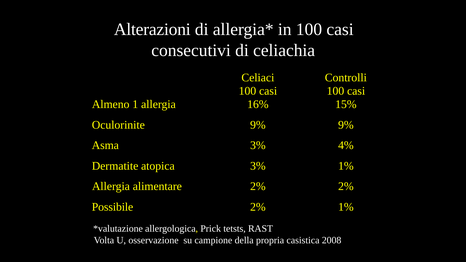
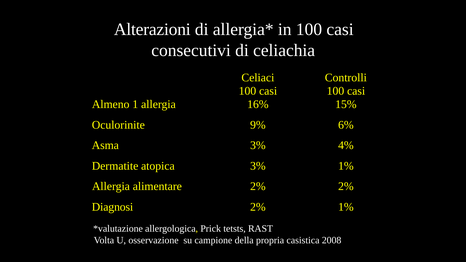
9% 9%: 9% -> 6% (346, 125)
Possibile: Possibile -> Diagnosi (113, 207)
